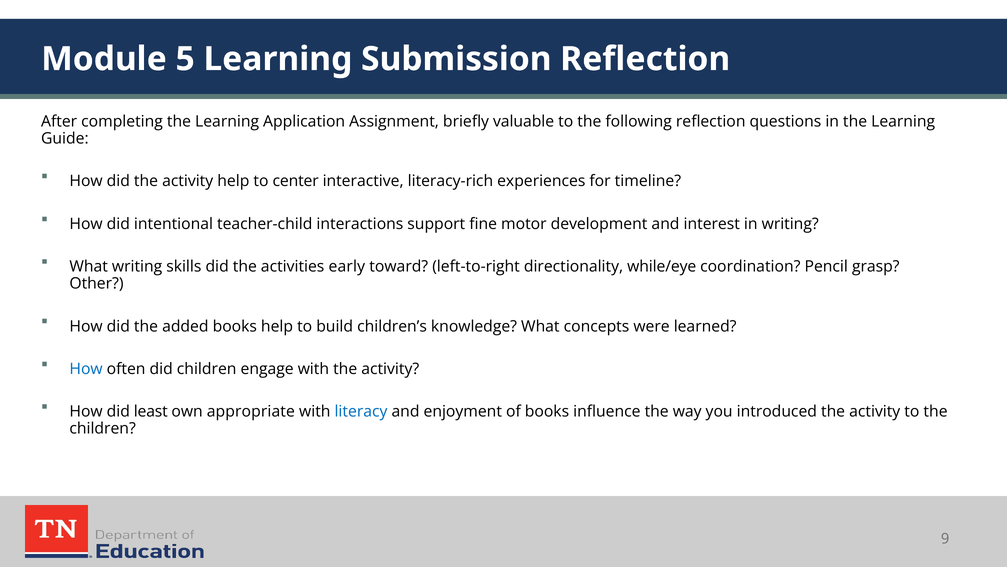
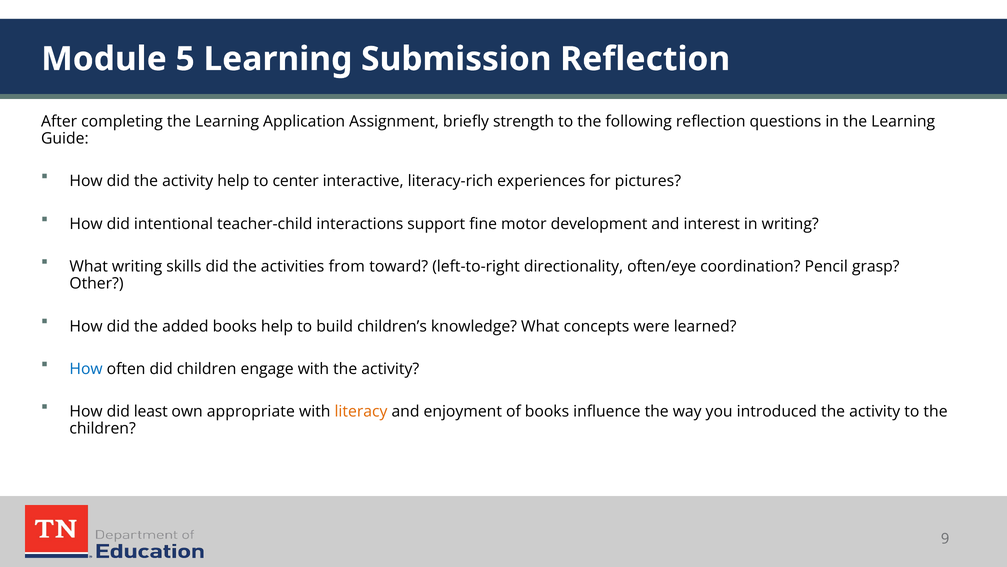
valuable: valuable -> strength (524, 121)
timeline: timeline -> pictures (648, 181)
early: early -> from (347, 266)
while/eye: while/eye -> often/eye (662, 266)
literacy colour: blue -> orange (361, 411)
